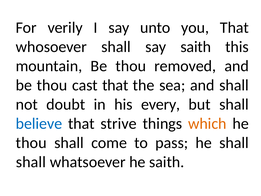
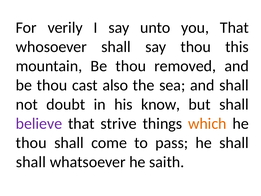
say saith: saith -> thou (196, 47)
cast that: that -> also (115, 85)
every: every -> know (161, 104)
believe colour: blue -> purple (39, 123)
